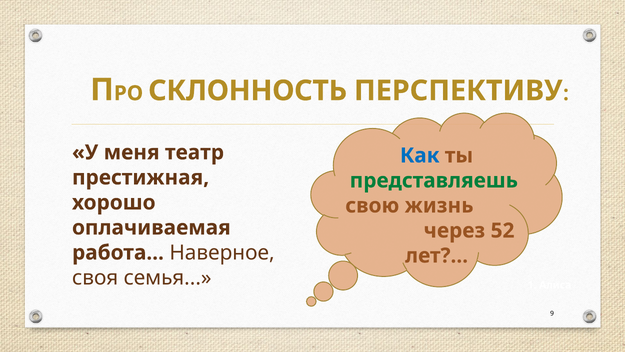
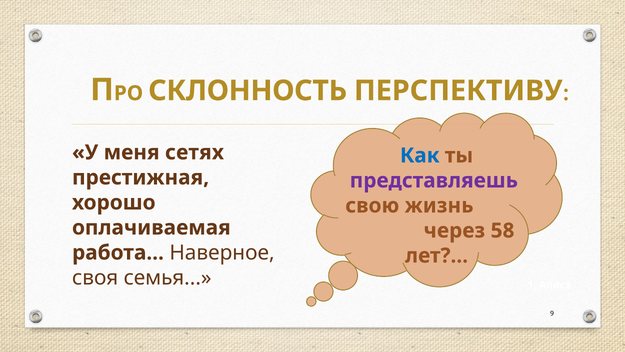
театр: театр -> сетях (194, 152)
представляешь colour: green -> purple (434, 180)
52: 52 -> 58 (503, 230)
